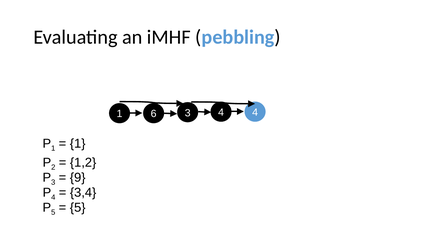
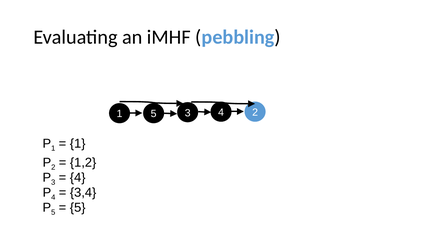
1 6: 6 -> 5 (154, 114)
4 4: 4 -> 2 (255, 112)
9: 9 -> 4 (78, 178)
